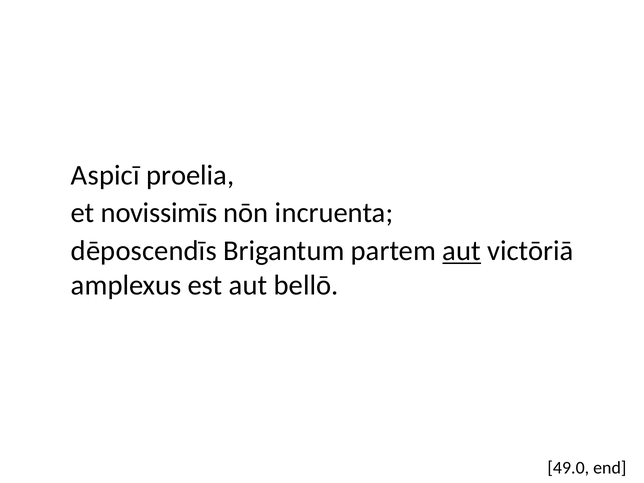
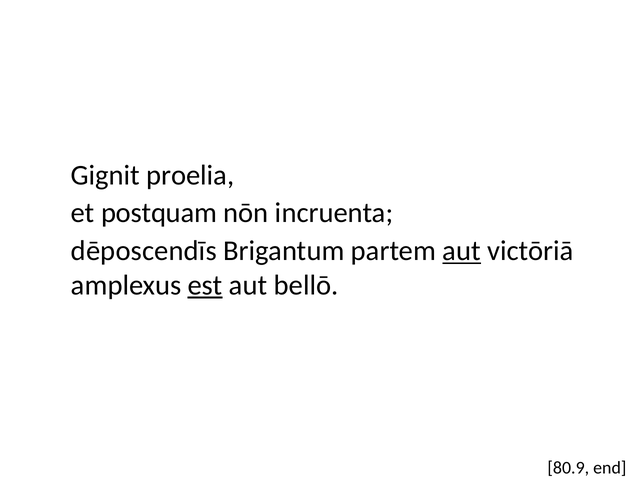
Aspicī: Aspicī -> Gignit (105, 175)
novissimīs: novissimīs -> postquam (159, 213)
est underline: none -> present (205, 285)
49.0: 49.0 -> 80.9 (568, 468)
